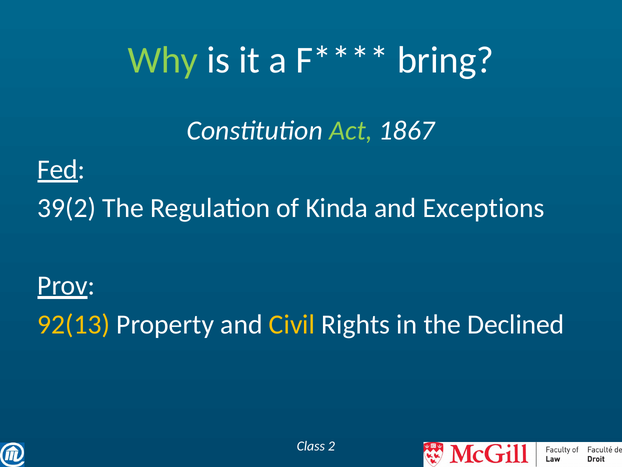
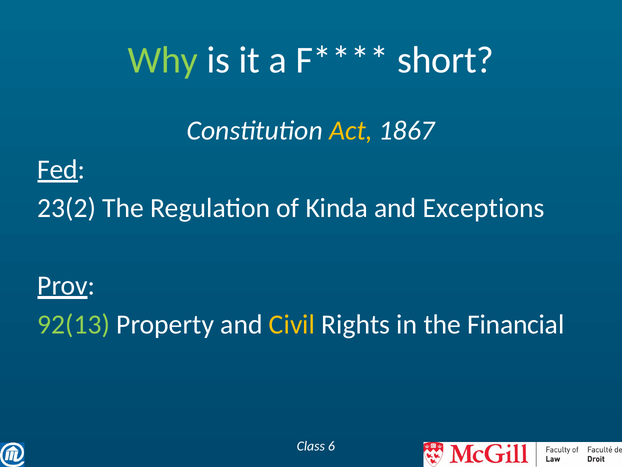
bring: bring -> short (446, 60)
Act colour: light green -> yellow (351, 130)
39(2: 39(2 -> 23(2 (67, 208)
92(13 colour: yellow -> light green (74, 324)
Declined: Declined -> Financial (516, 324)
2: 2 -> 6 (331, 446)
